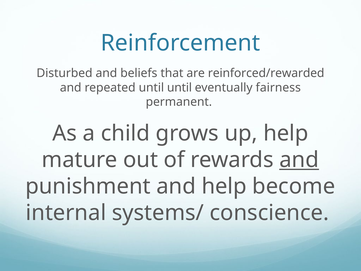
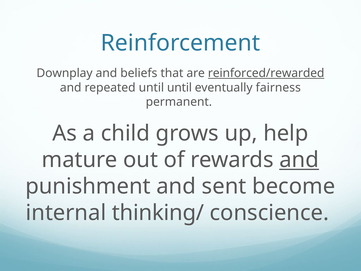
Disturbed: Disturbed -> Downplay (65, 73)
reinforced/rewarded underline: none -> present (266, 73)
and help: help -> sent (224, 186)
systems/: systems/ -> thinking/ (158, 213)
